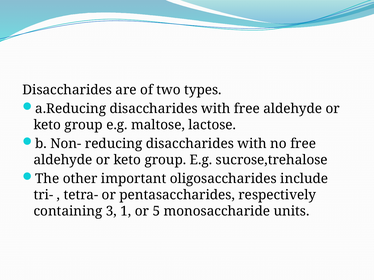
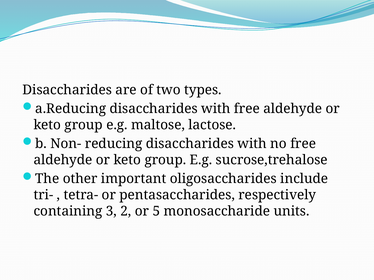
1: 1 -> 2 (126, 212)
